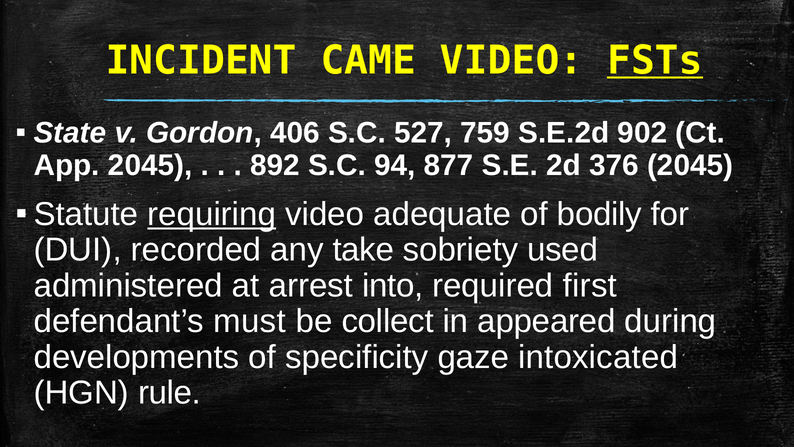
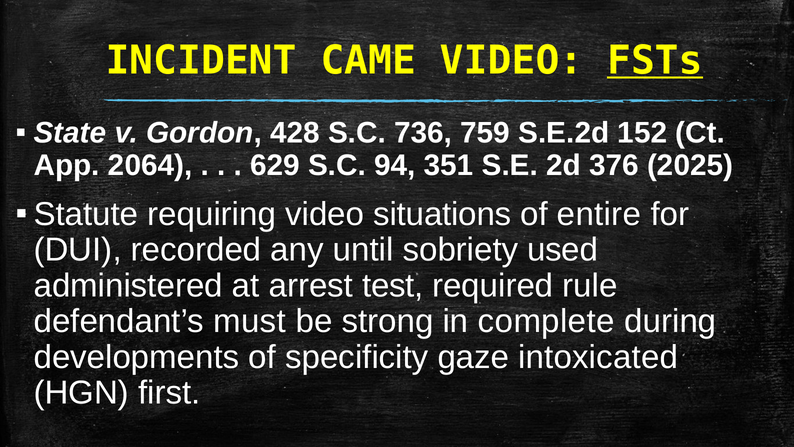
406: 406 -> 428 (295, 133)
527: 527 -> 736 (423, 133)
902: 902 -> 152 (642, 133)
App 2045: 2045 -> 2064 (150, 165)
892: 892 -> 629 (275, 165)
877: 877 -> 351 (449, 165)
376 2045: 2045 -> 2025 (690, 165)
requiring underline: present -> none (212, 214)
adequate: adequate -> situations (442, 214)
bodily: bodily -> entire (599, 214)
take: take -> until (363, 250)
into: into -> test (393, 285)
first: first -> rule (590, 285)
collect: collect -> strong (388, 321)
appeared: appeared -> complete (546, 321)
rule: rule -> first (169, 393)
